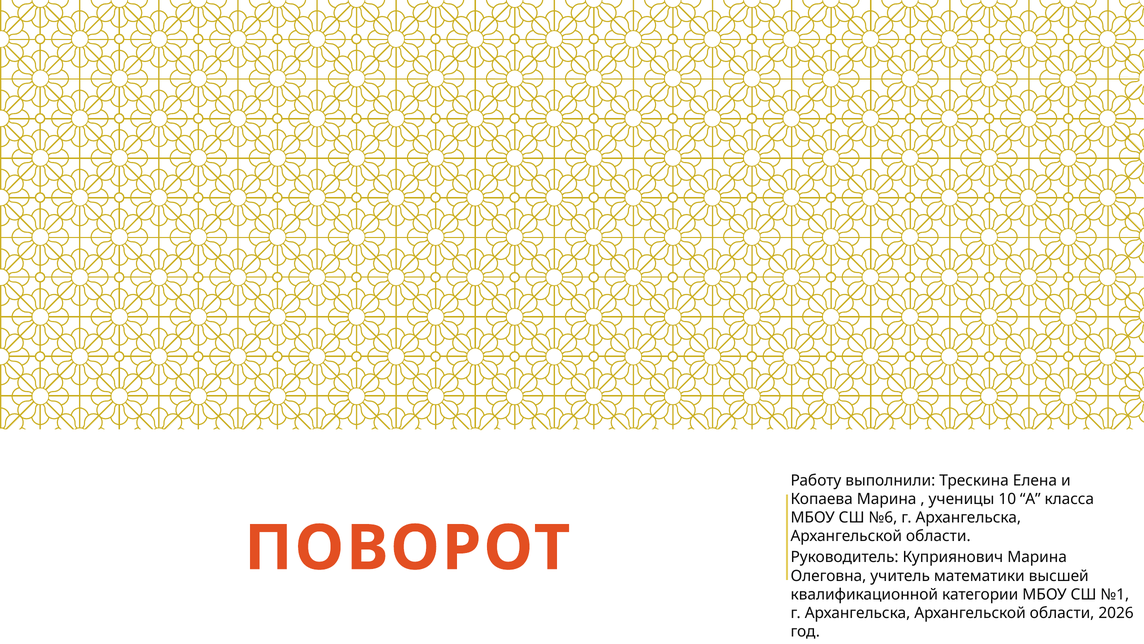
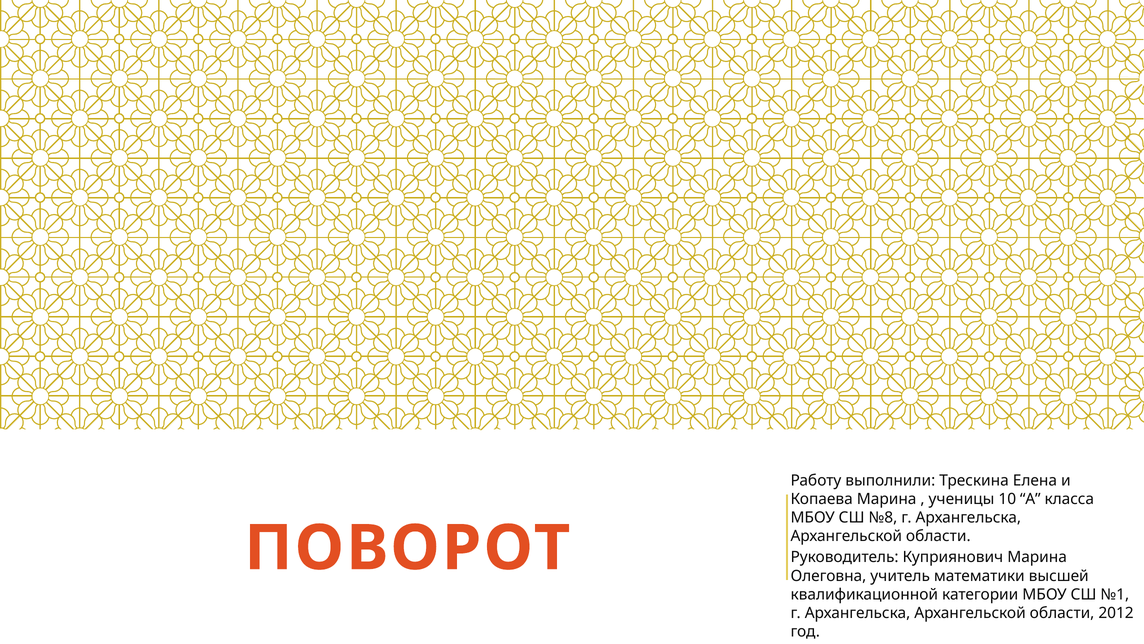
№6: №6 -> №8 (883, 517)
2026: 2026 -> 2012 (1116, 613)
